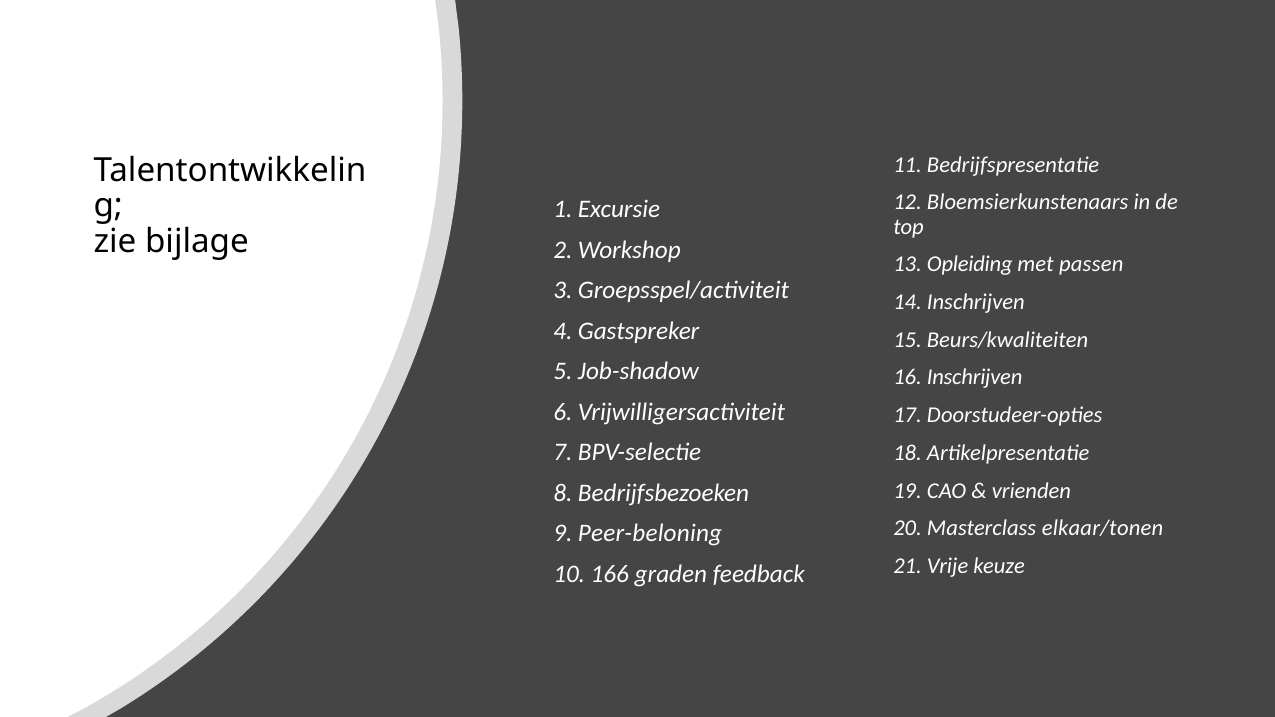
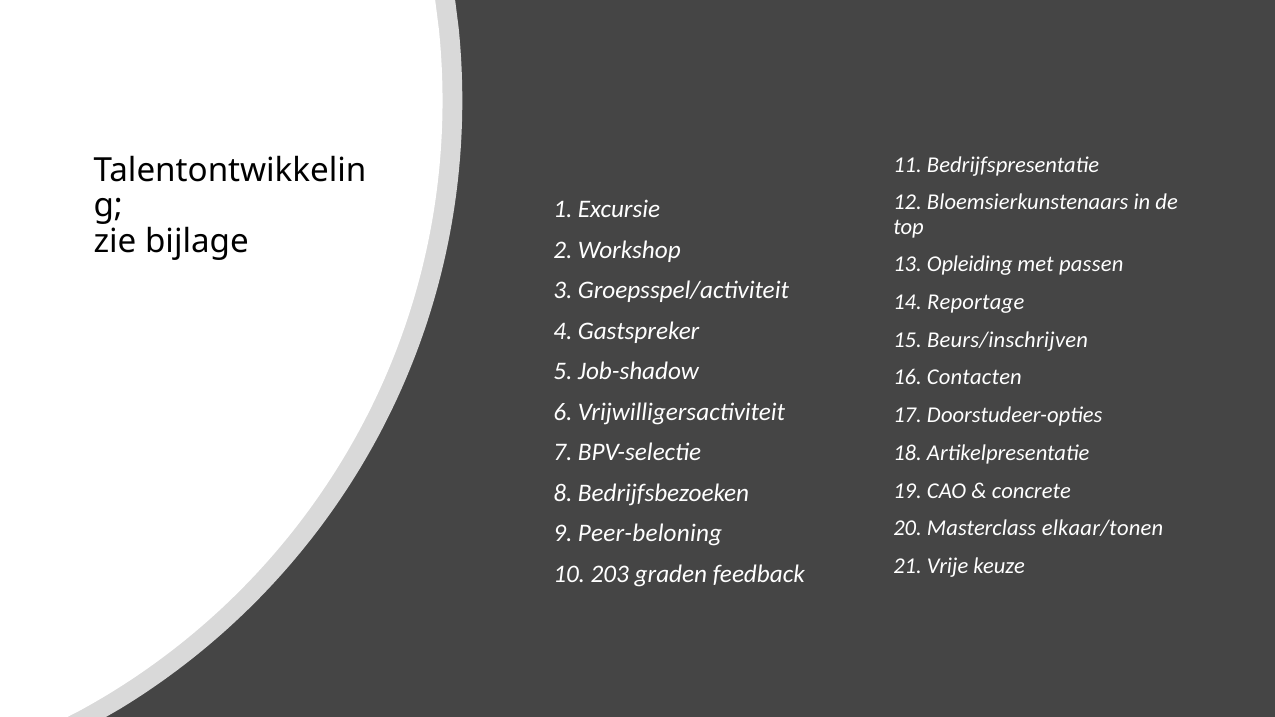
14 Inschrijven: Inschrijven -> Reportage (976, 302)
Beurs/kwaliteiten: Beurs/kwaliteiten -> Beurs/inschrijven (1007, 340)
16 Inschrijven: Inschrijven -> Contacten (974, 378)
vrienden: vrienden -> concrete (1031, 491)
166: 166 -> 203 (610, 574)
